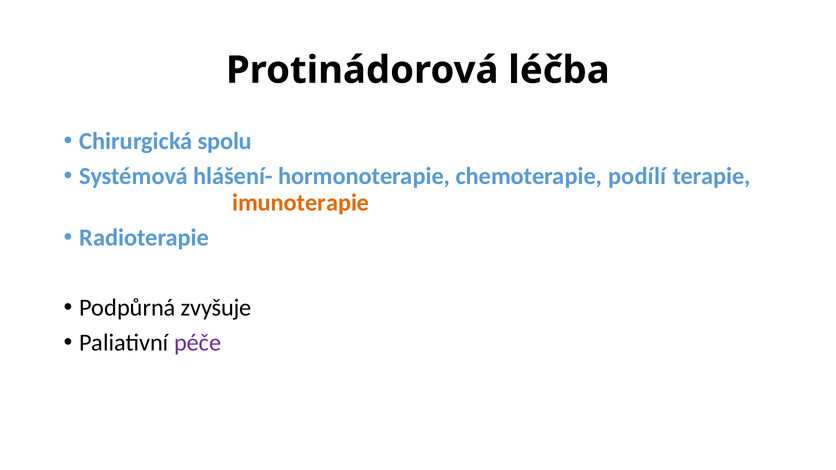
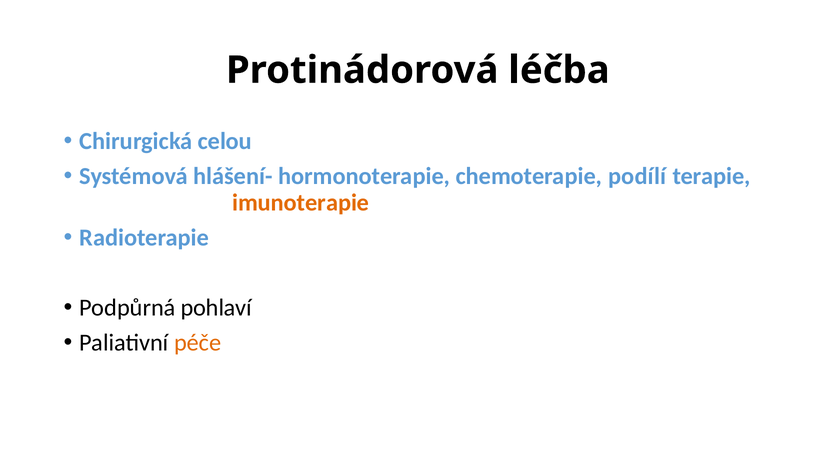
spolu: spolu -> celou (225, 141)
zvyšuje: zvyšuje -> pohlaví (216, 308)
péče colour: purple -> orange (198, 343)
